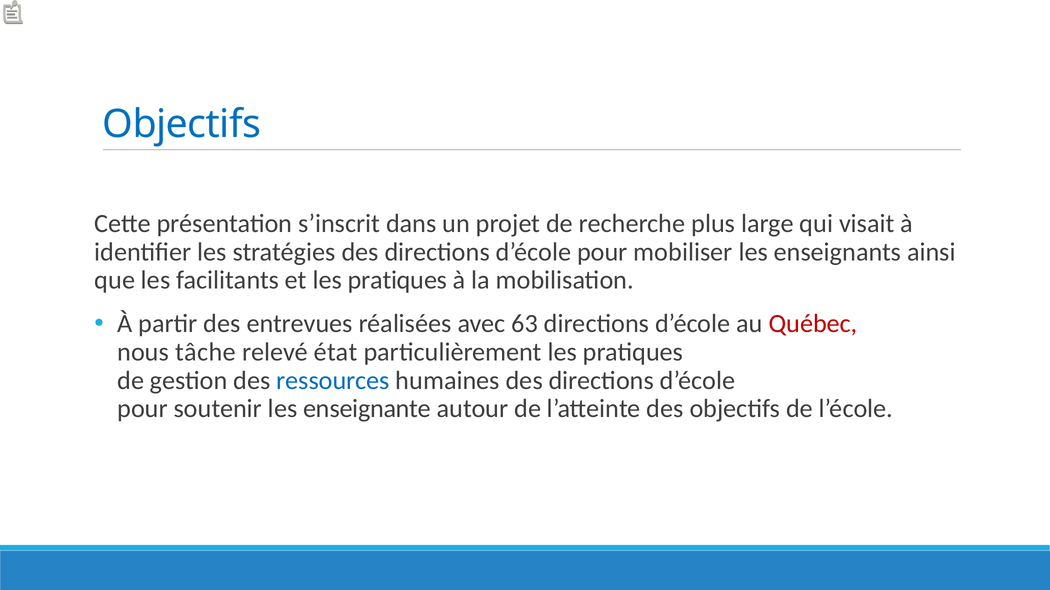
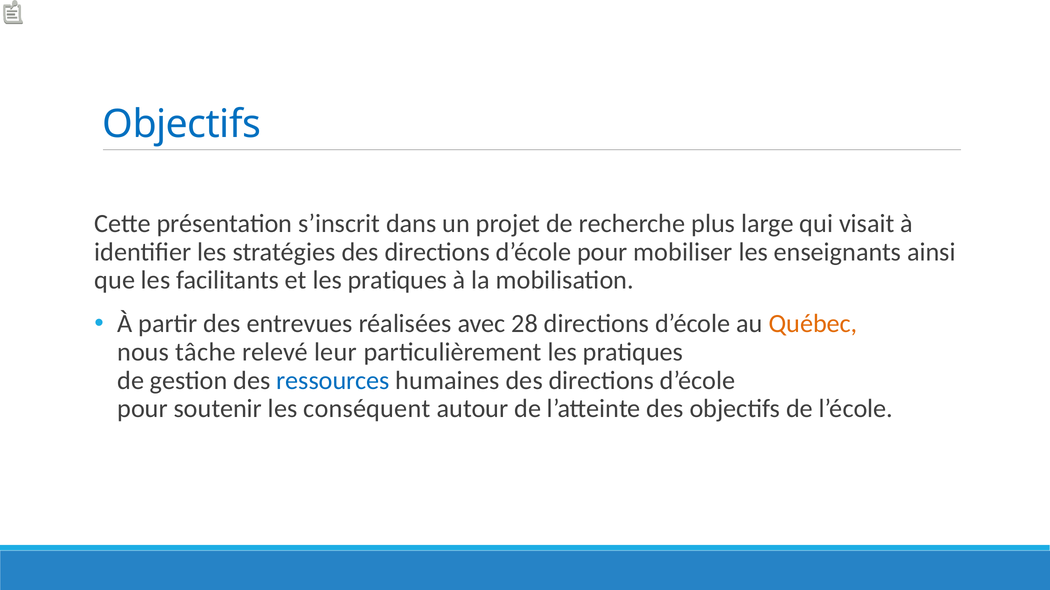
63: 63 -> 28 (525, 324)
Québec colour: red -> orange (813, 324)
état: état -> leur (336, 352)
enseignante: enseignante -> conséquent (367, 409)
